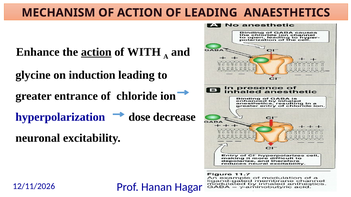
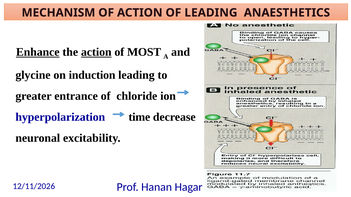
Enhance underline: none -> present (38, 52)
WITH: WITH -> MOST (144, 52)
dose: dose -> time (139, 117)
